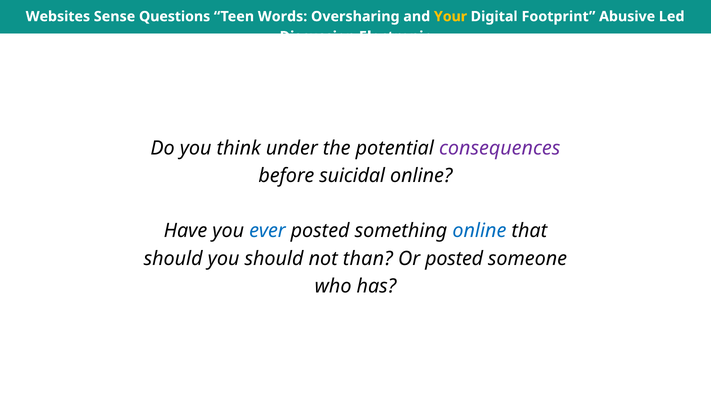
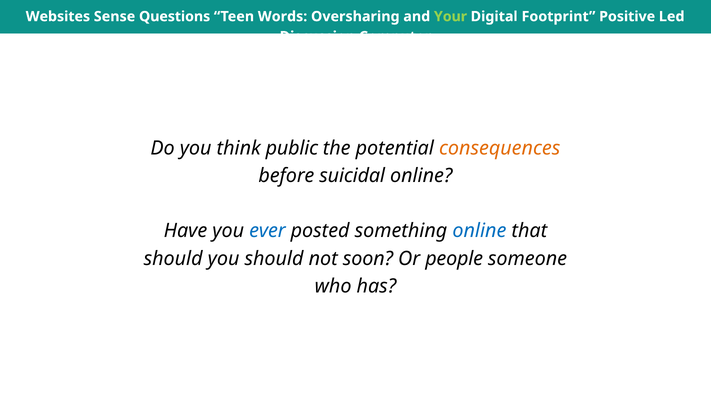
Your colour: yellow -> light green (450, 17)
Abusive: Abusive -> Positive (627, 17)
Electronic: Electronic -> Computer (395, 37)
under: under -> public (292, 148)
consequences colour: purple -> orange (500, 148)
than: than -> soon (368, 259)
Or posted: posted -> people (454, 259)
